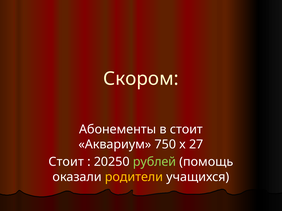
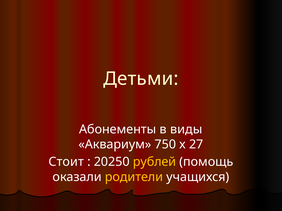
Скором: Скором -> Детьми (141, 79)
в стоит: стоит -> виды (186, 130)
рублей colour: light green -> yellow (155, 162)
